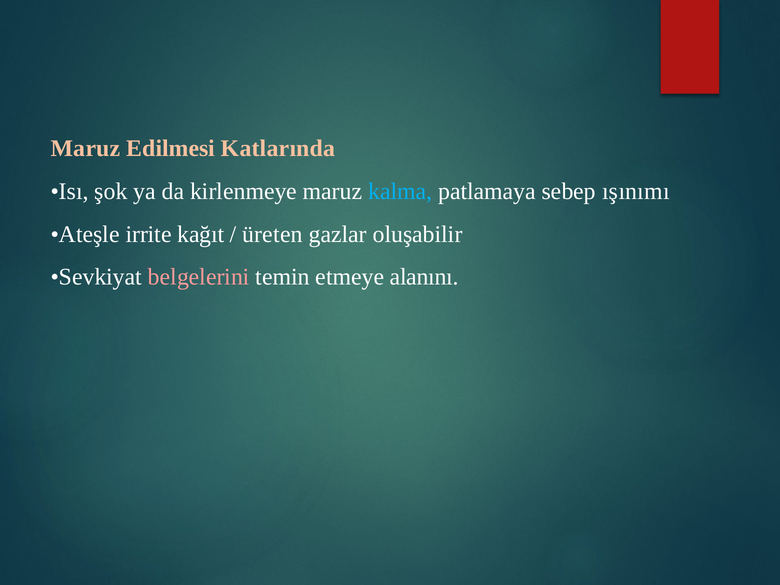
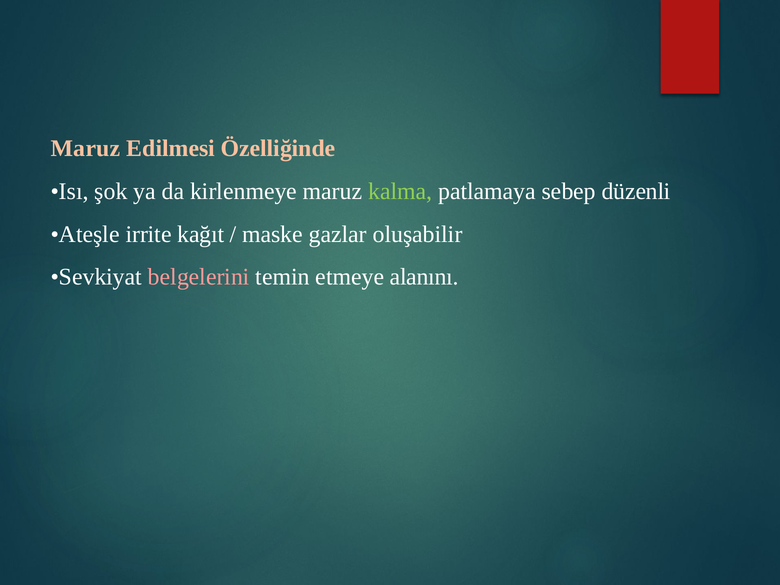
Katlarında: Katlarında -> Özelliğinde (278, 148)
kalma colour: light blue -> light green (400, 191)
ışınımı: ışınımı -> düzenli (636, 191)
üreten: üreten -> maske (273, 234)
